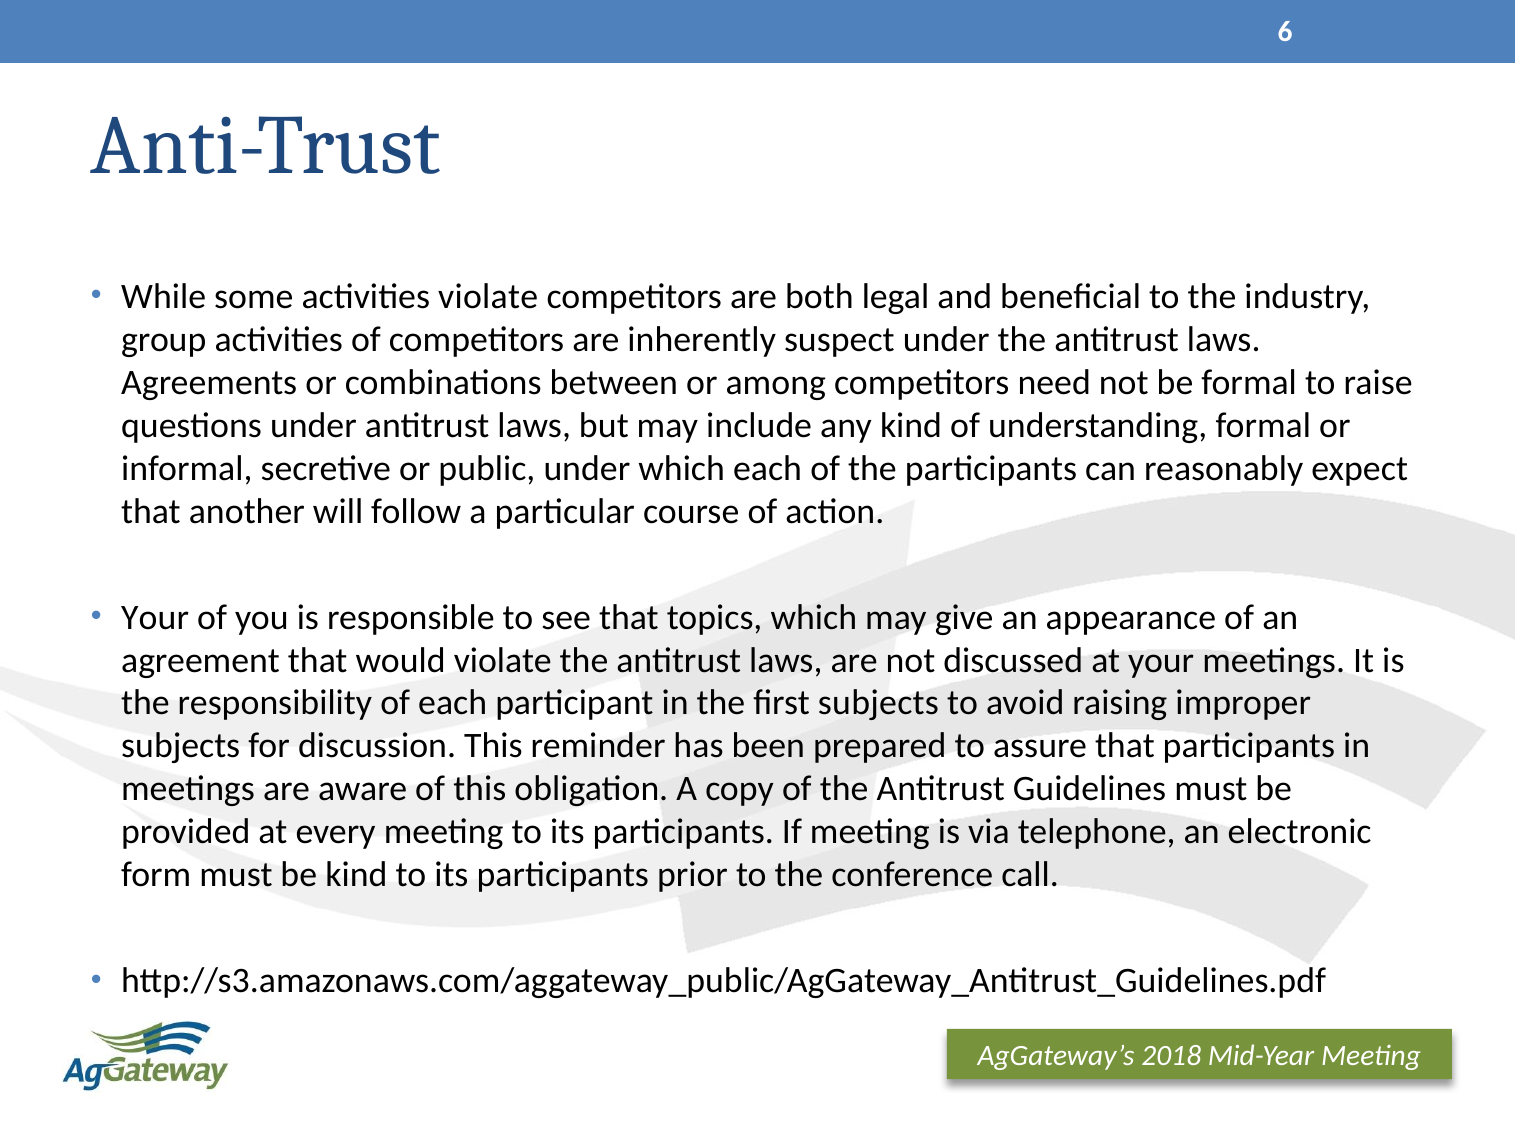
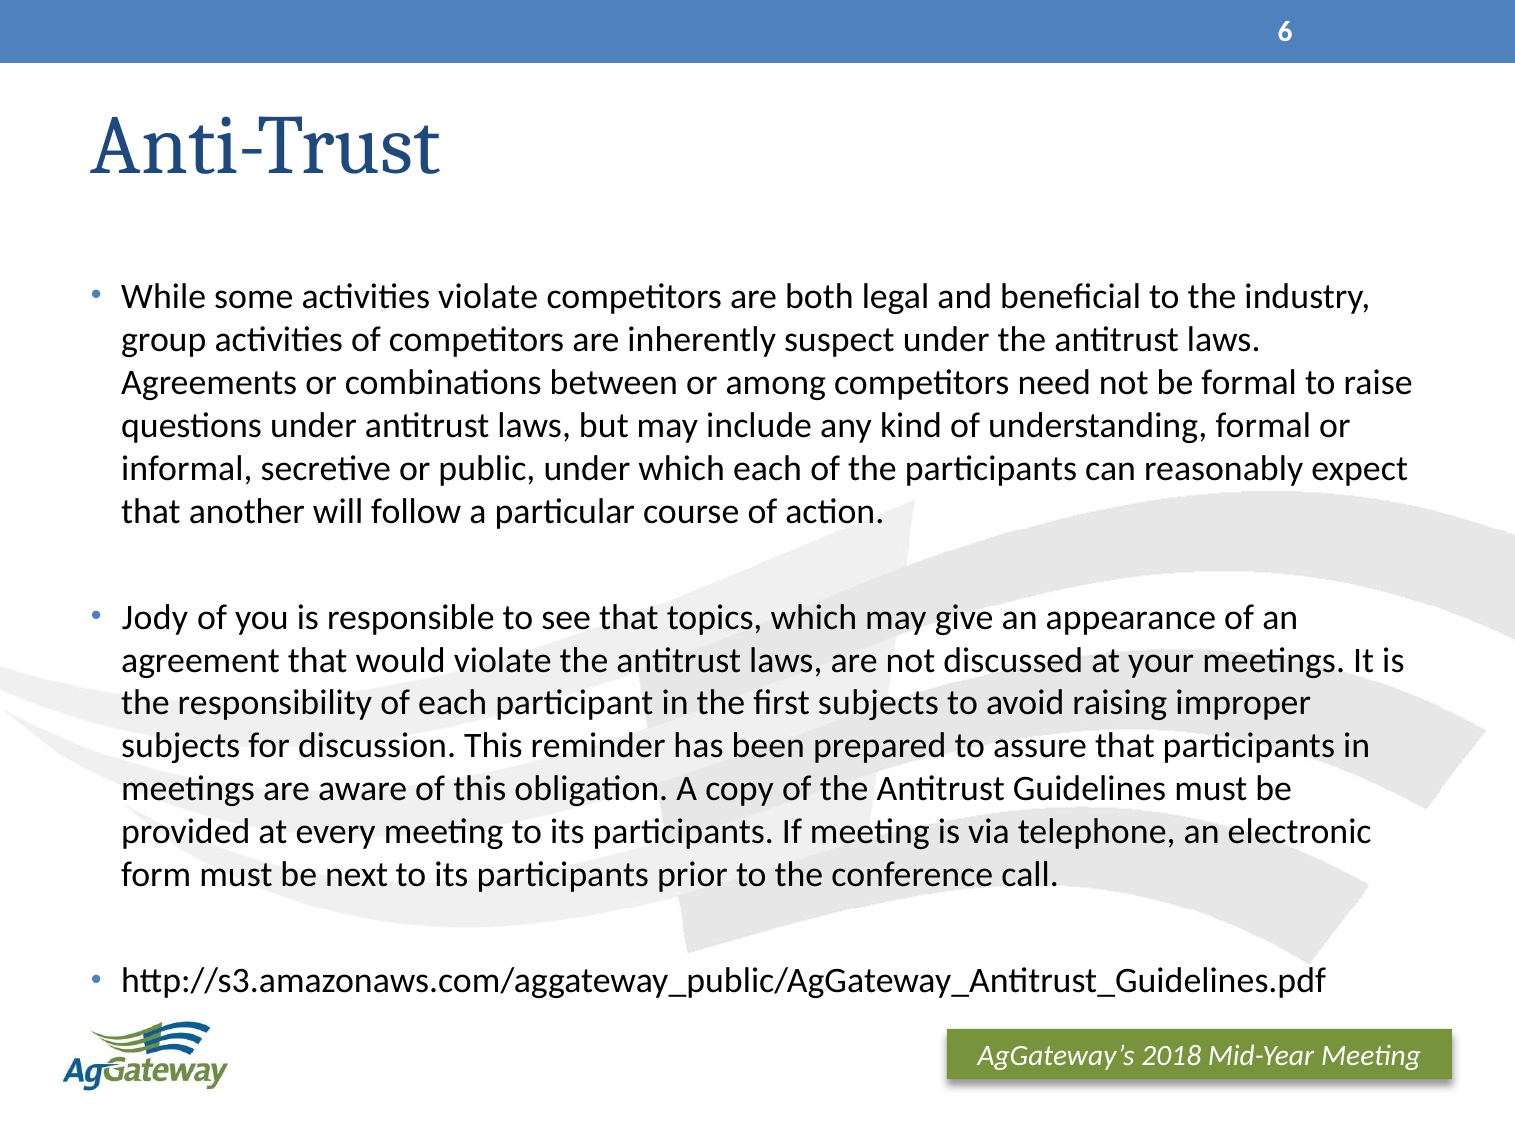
Your: Your -> Jody (155, 617)
be kind: kind -> next (357, 875)
